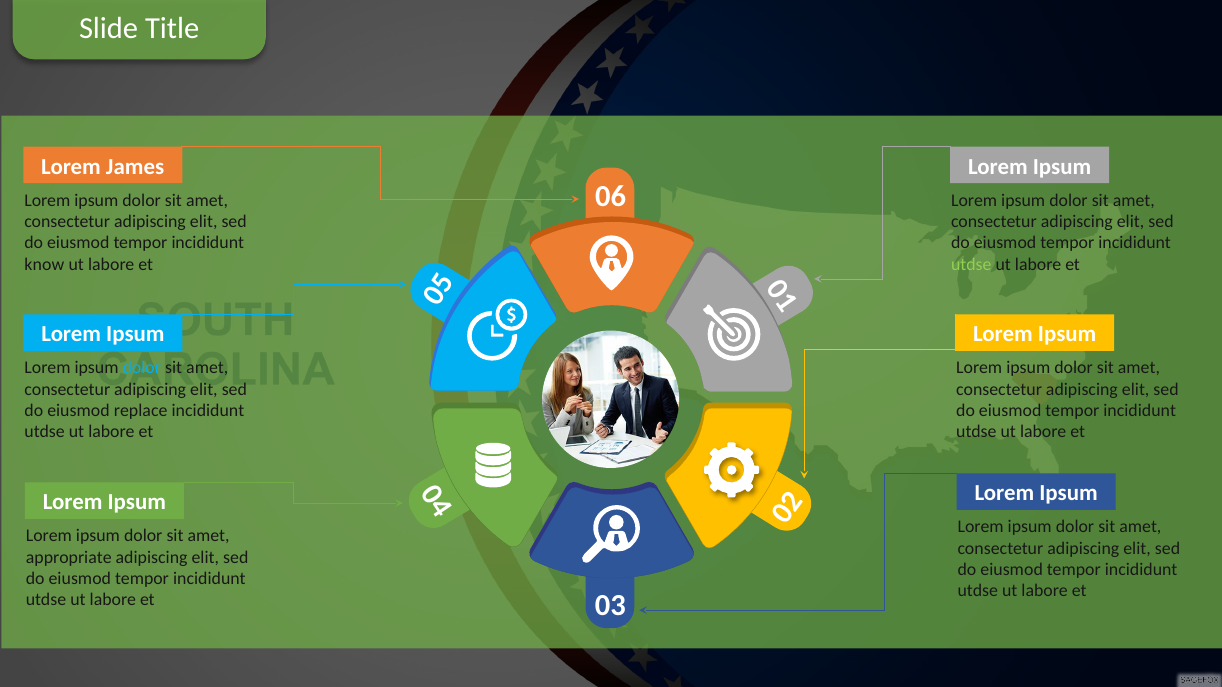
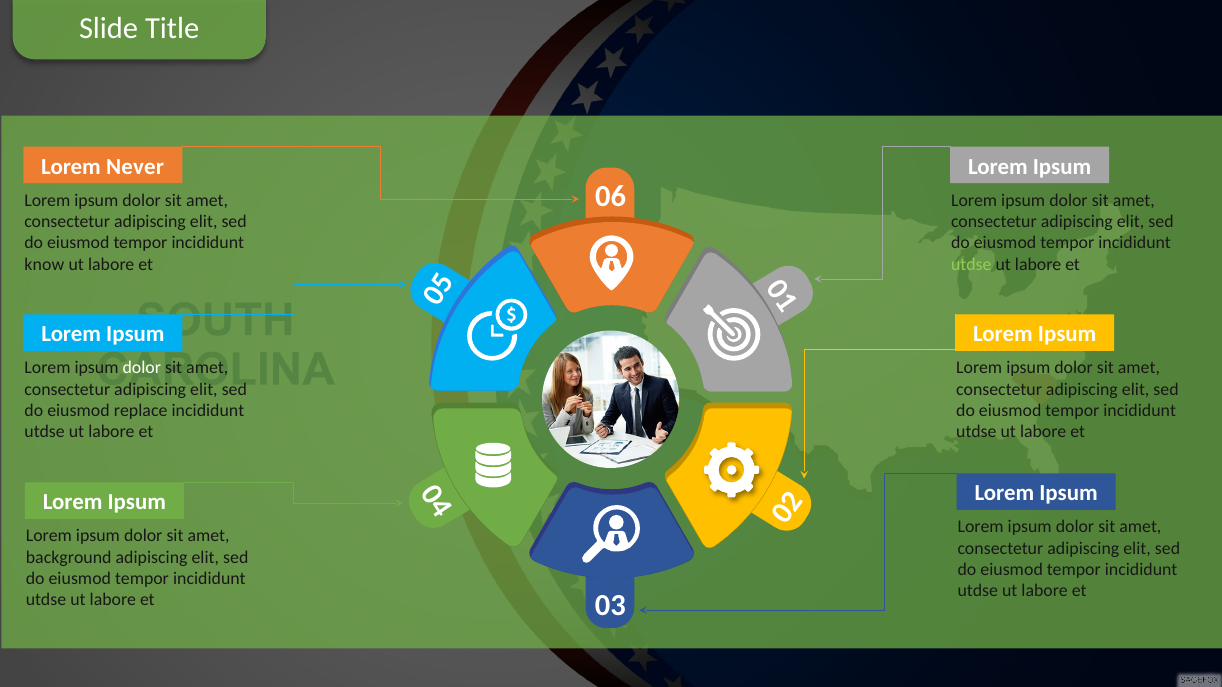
James: James -> Never (135, 167)
dolor colour: light blue -> white (142, 368)
appropriate: appropriate -> background (69, 558)
